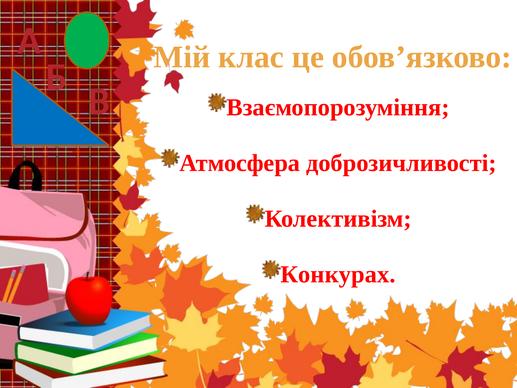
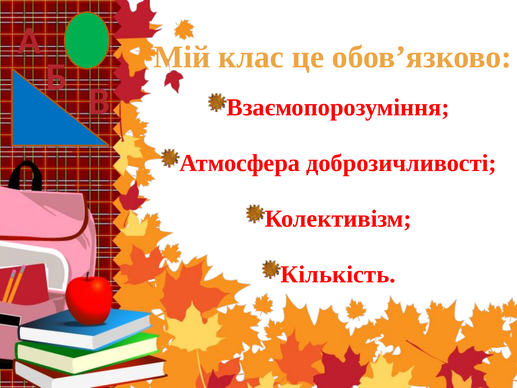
Конкурах: Конкурах -> Кількість (338, 274)
